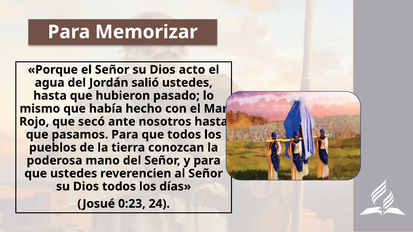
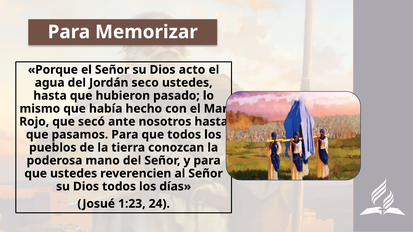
salió: salió -> seco (145, 83)
0:23: 0:23 -> 1:23 (132, 204)
